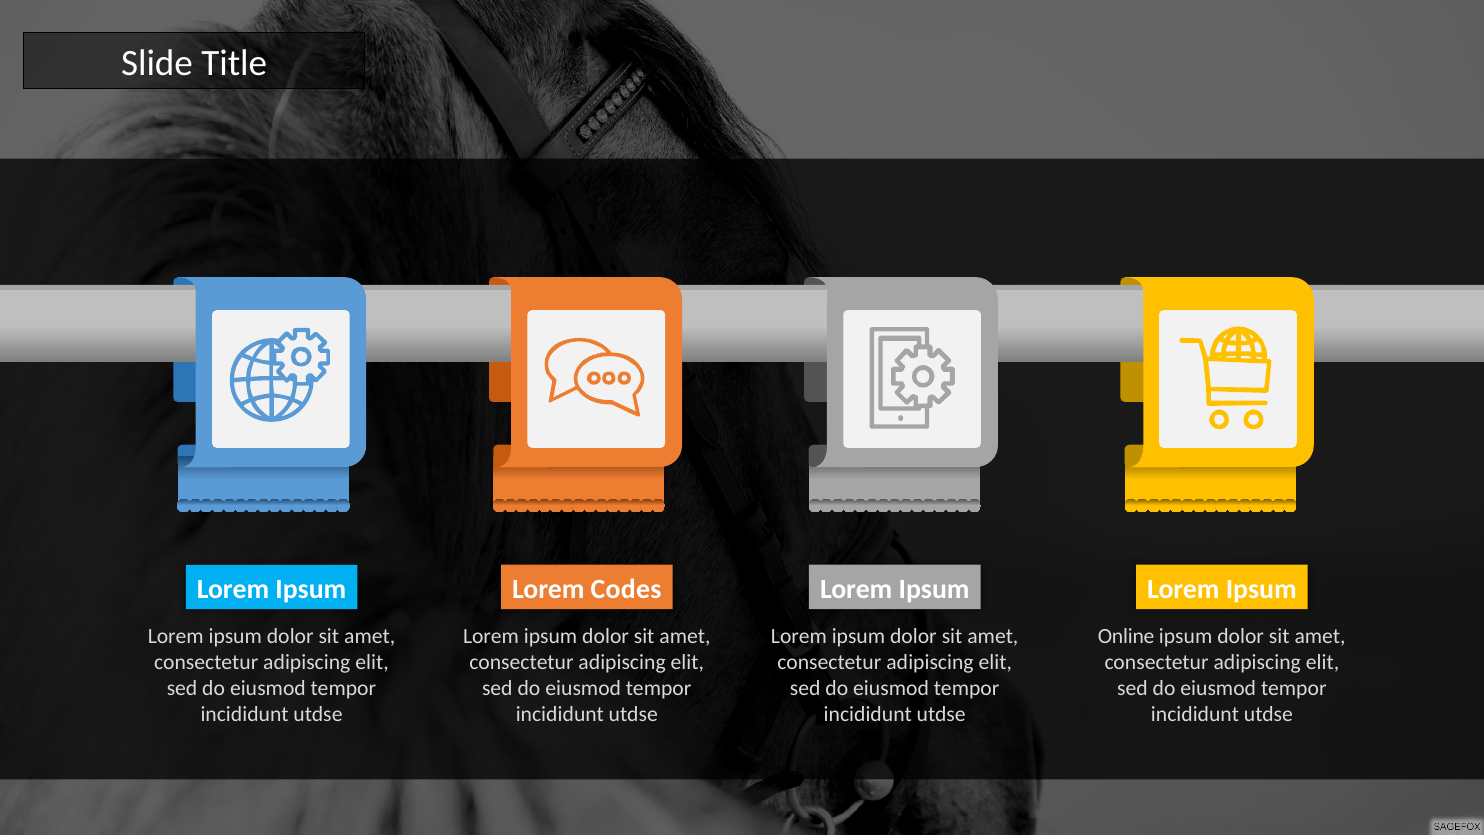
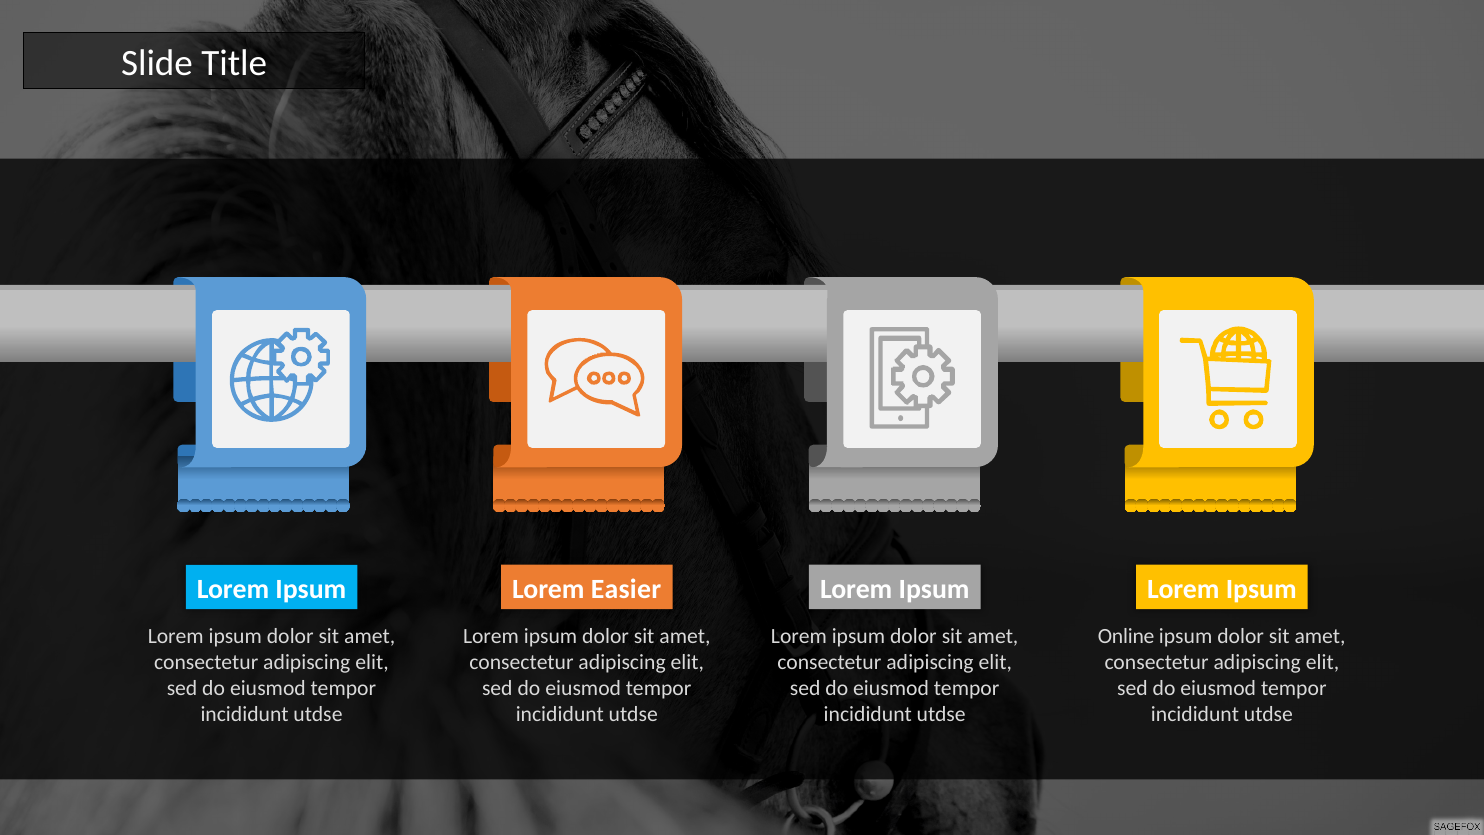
Codes: Codes -> Easier (626, 589)
